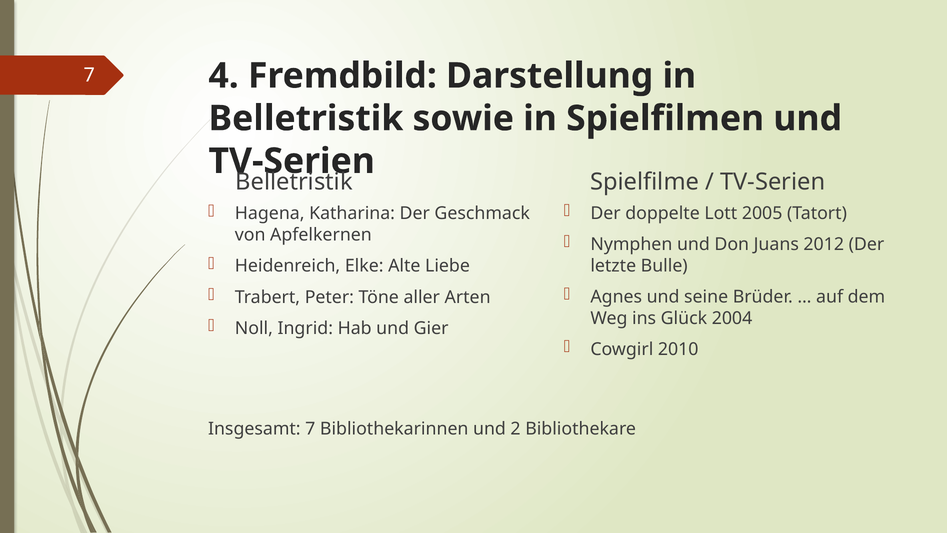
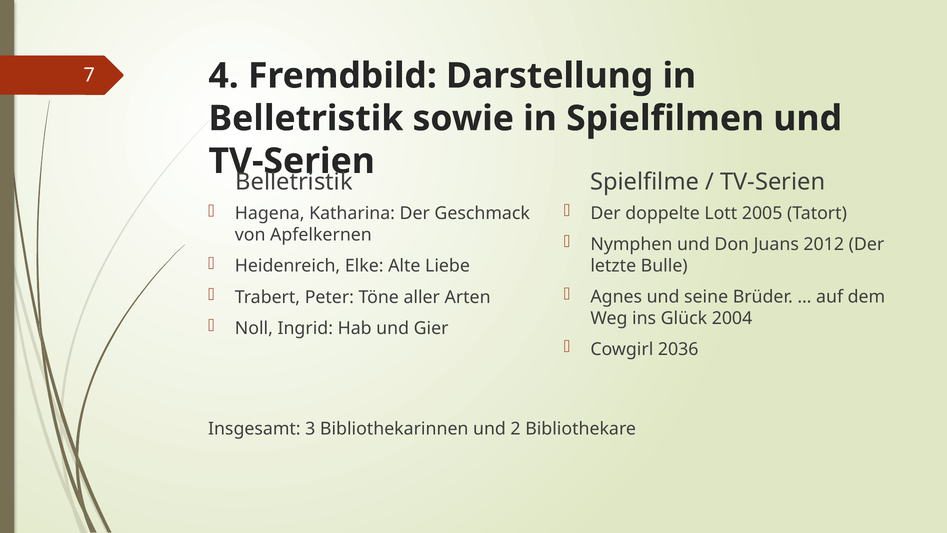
2010: 2010 -> 2036 (678, 349)
Insgesamt 7: 7 -> 3 (310, 429)
